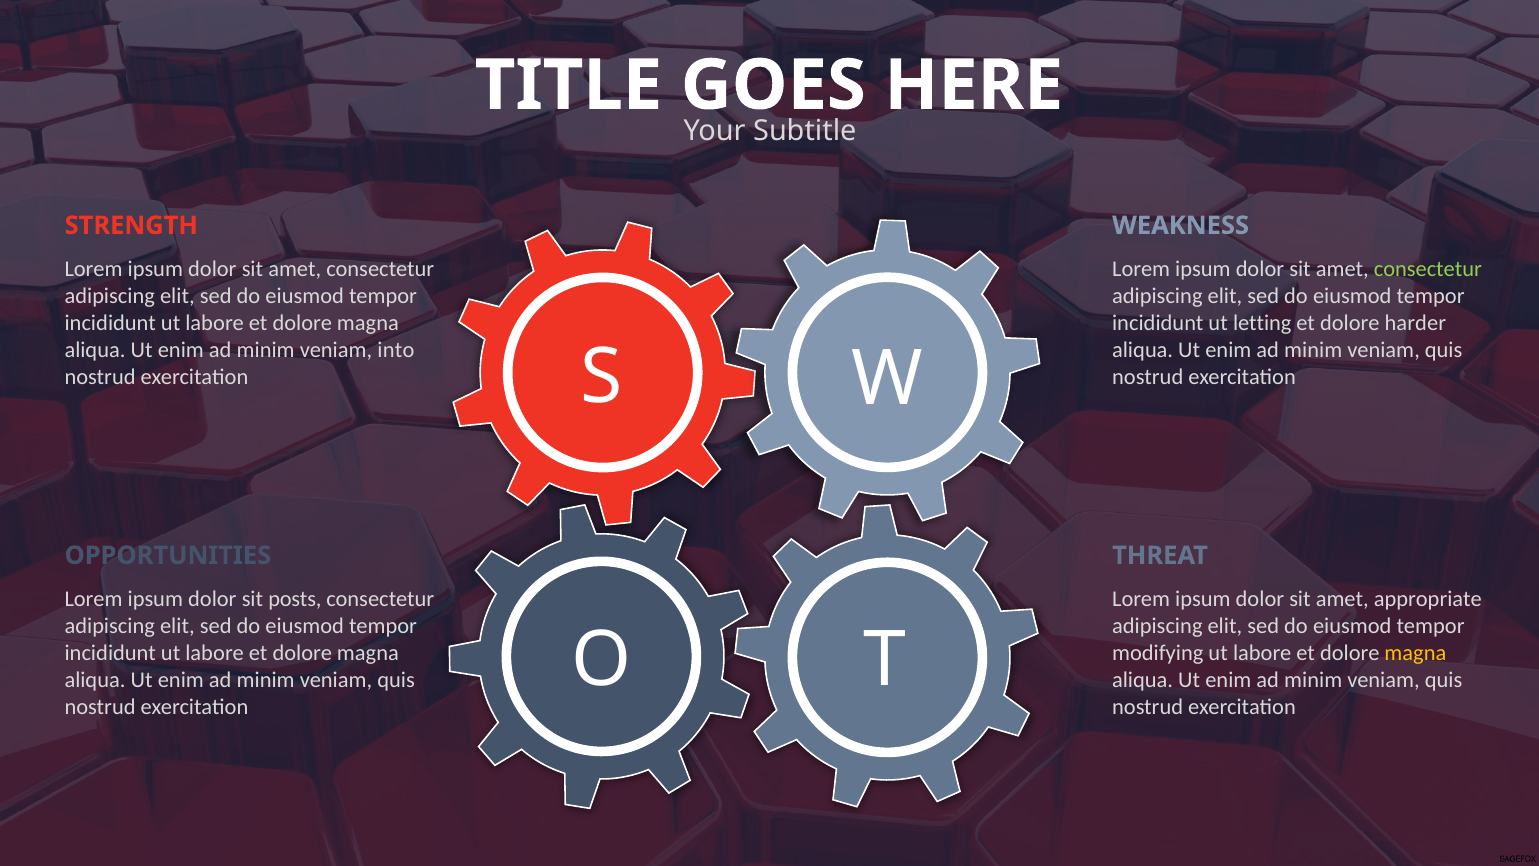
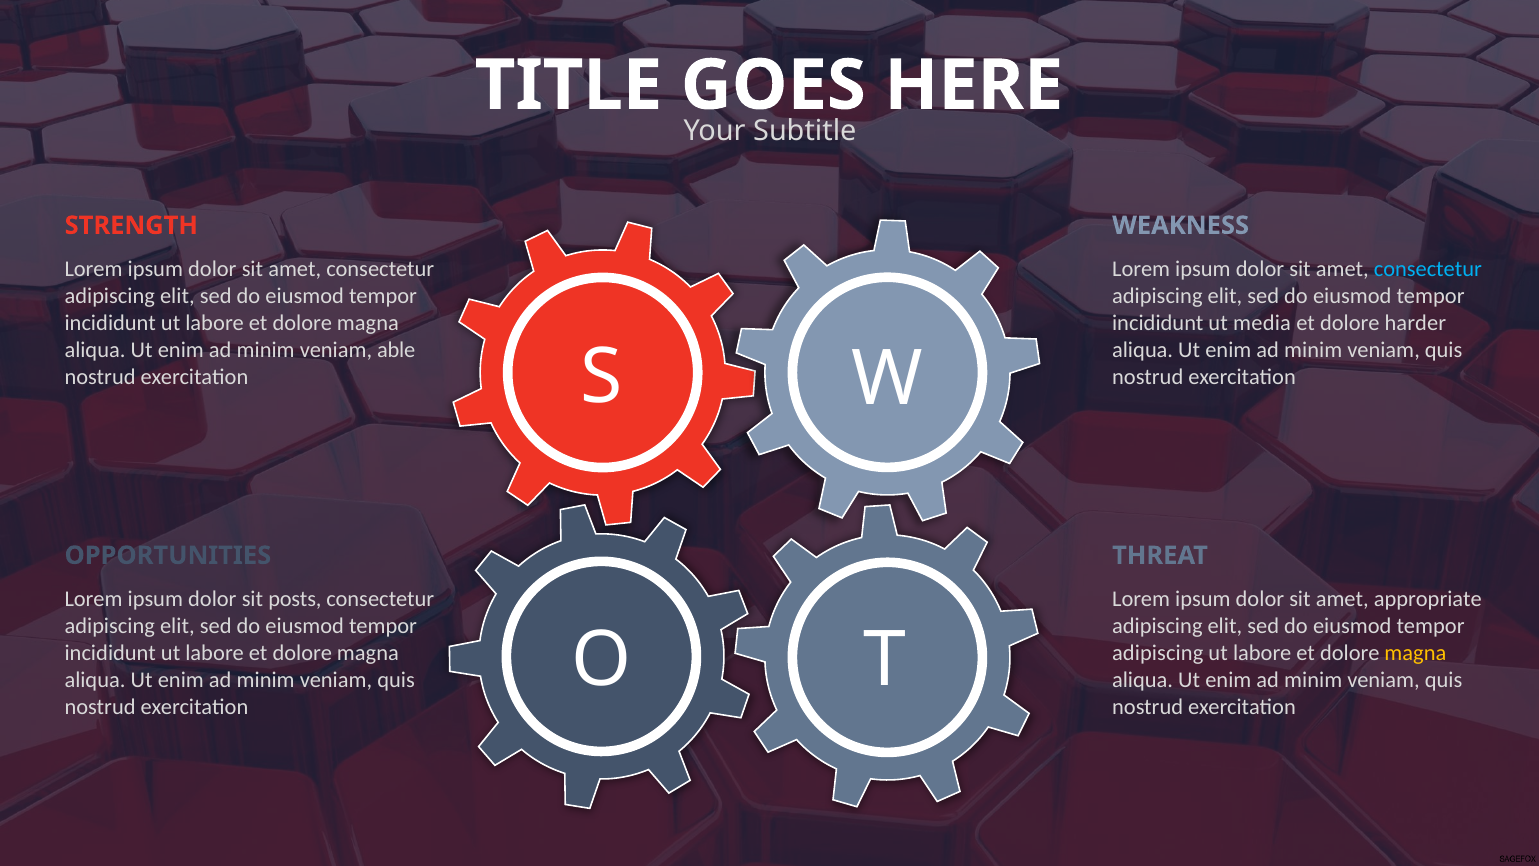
consectetur colour: light green -> light blue (1428, 269)
letting: letting -> media (1262, 323)
into: into -> able (396, 350)
modifying: modifying -> adipiscing (1158, 653)
